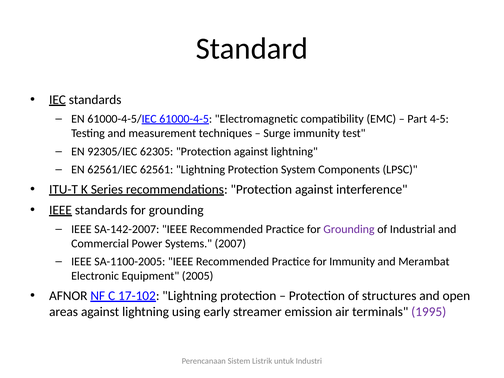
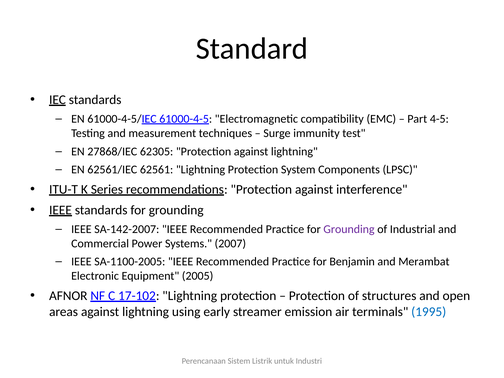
92305/IEC: 92305/IEC -> 27868/IEC (112, 151)
for Immunity: Immunity -> Benjamin (352, 262)
1995 colour: purple -> blue (429, 312)
